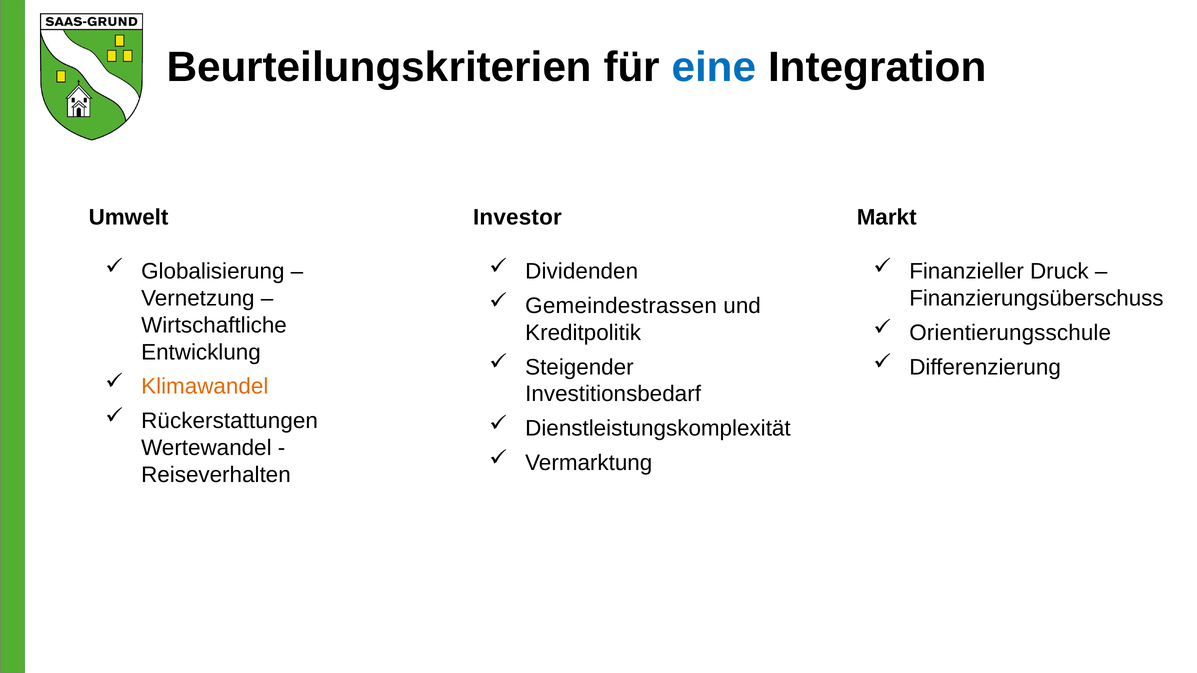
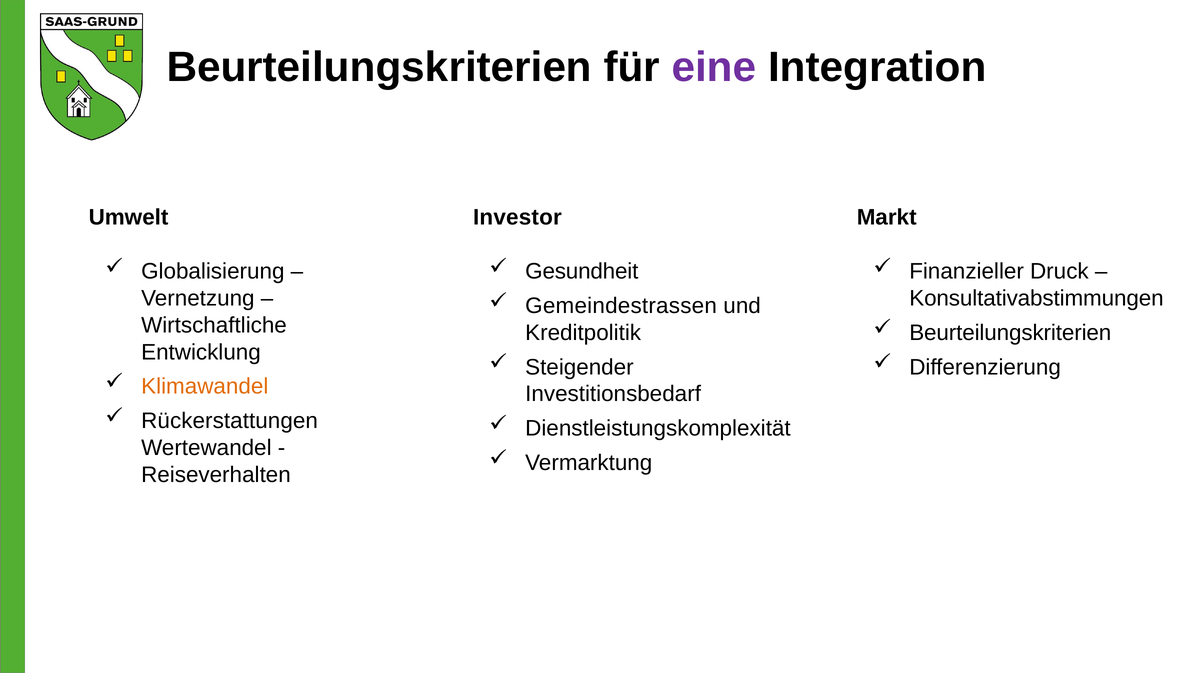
eine colour: blue -> purple (714, 67)
Dividenden: Dividenden -> Gesundheit (582, 272)
Finanzierungsüberschuss: Finanzierungsüberschuss -> Konsultativabstimmungen (1036, 298)
Orientierungsschule: Orientierungsschule -> Beurteilungskriterien (1010, 333)
